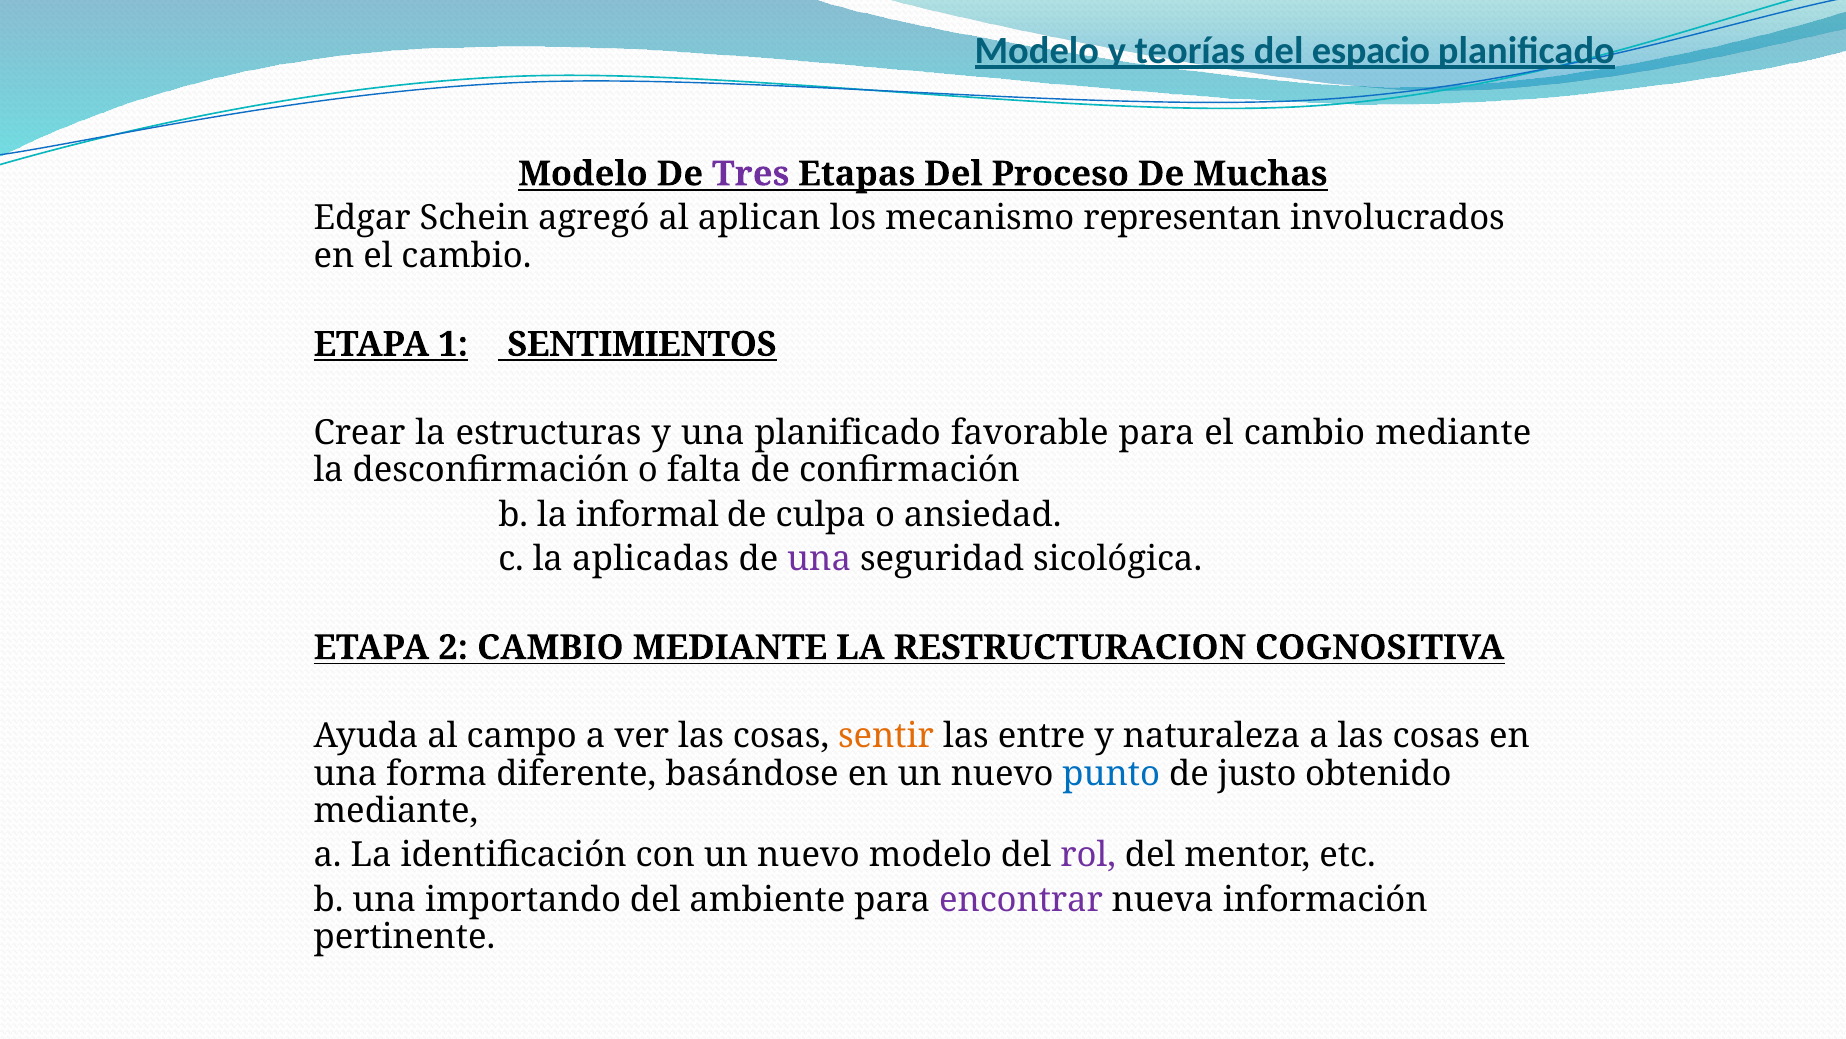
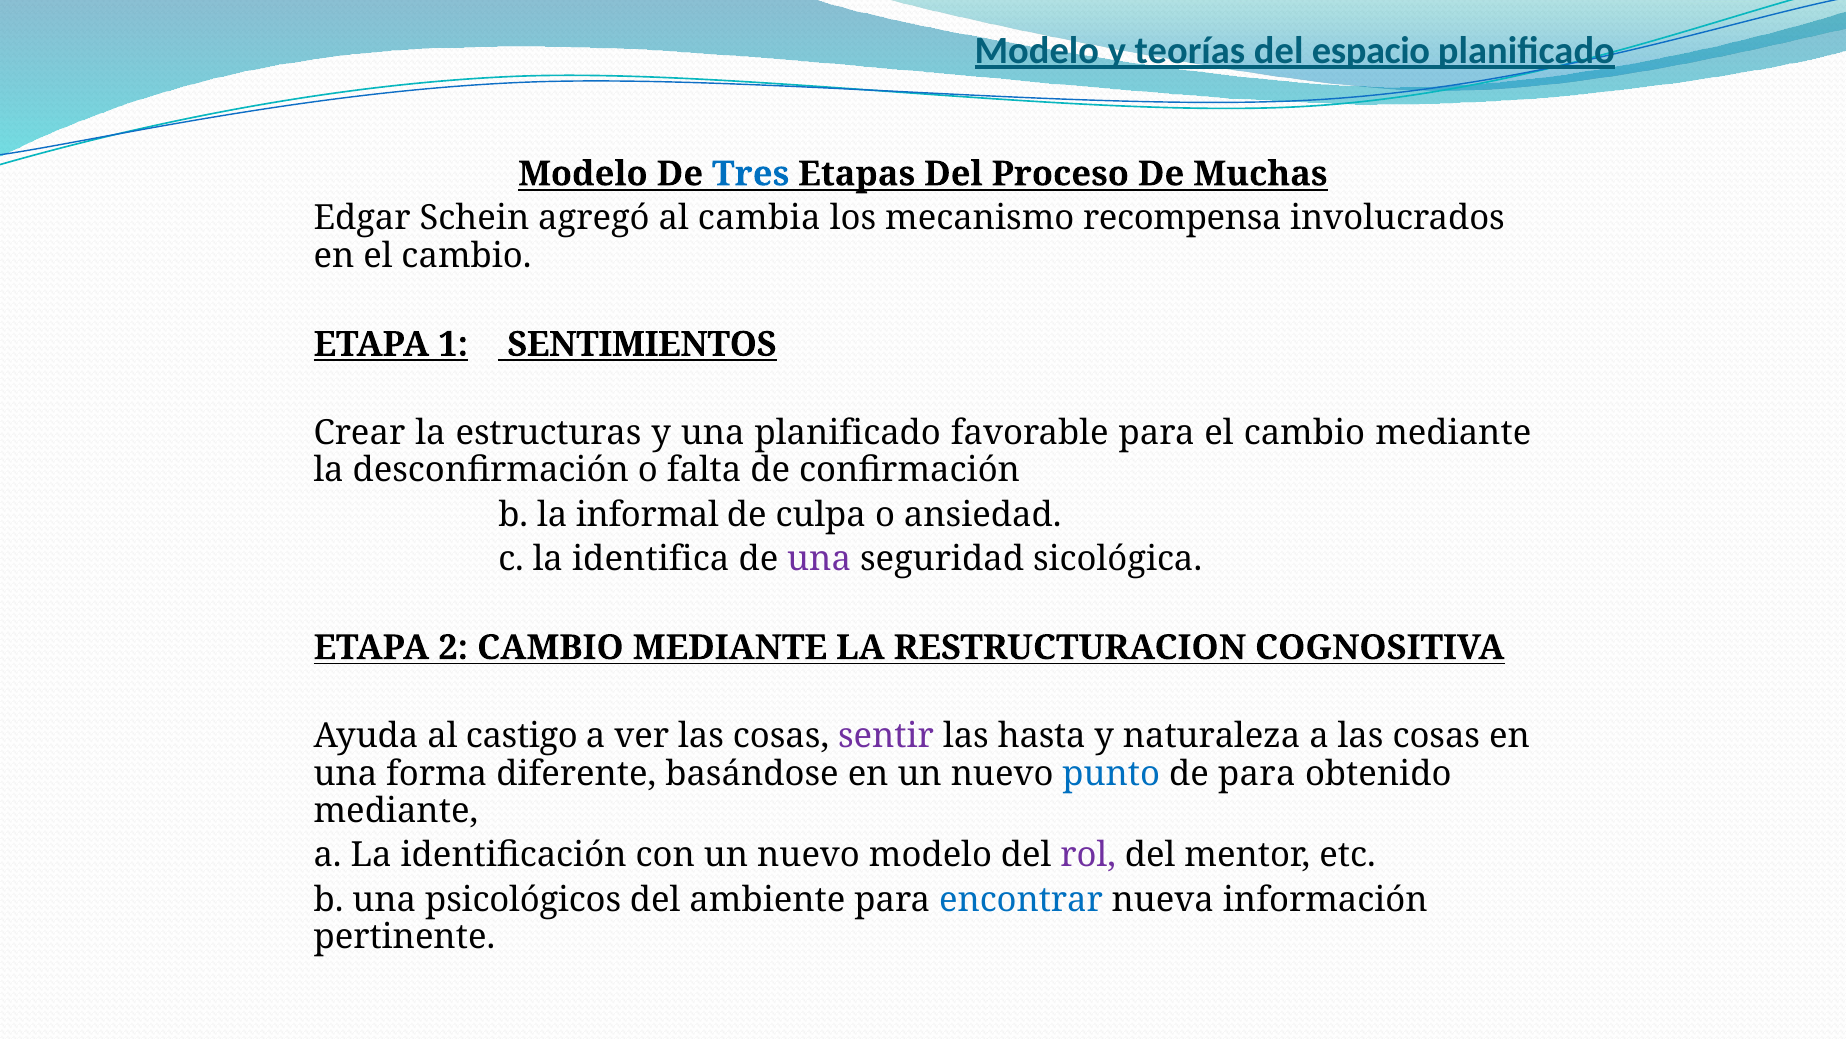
Tres colour: purple -> blue (751, 174)
aplican: aplican -> cambia (759, 218)
representan: representan -> recompensa (1182, 218)
aplicadas: aplicadas -> identifica (651, 559)
campo: campo -> castigo (522, 736)
sentir colour: orange -> purple (886, 736)
entre: entre -> hasta (1042, 736)
de justo: justo -> para (1257, 773)
importando: importando -> psicológicos (523, 899)
encontrar colour: purple -> blue (1021, 899)
